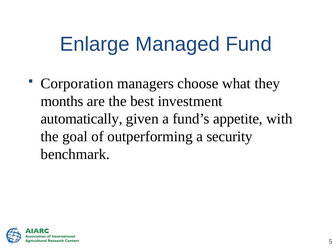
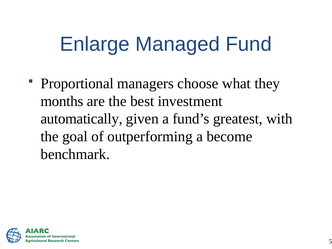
Corporation: Corporation -> Proportional (77, 83)
appetite: appetite -> greatest (238, 119)
security: security -> become (229, 137)
